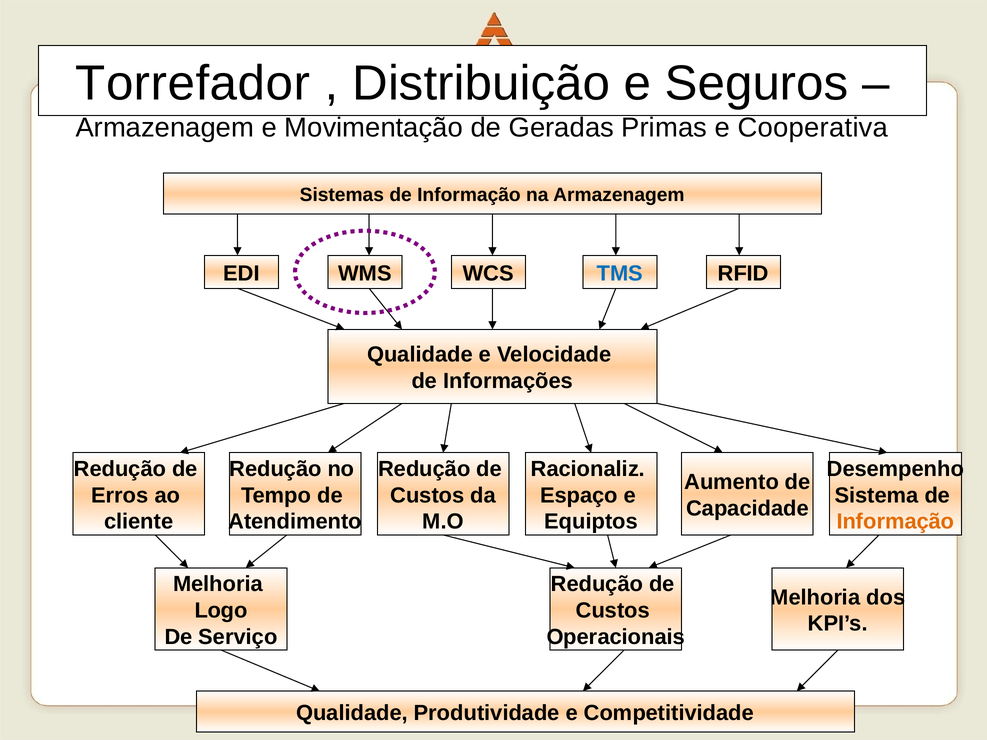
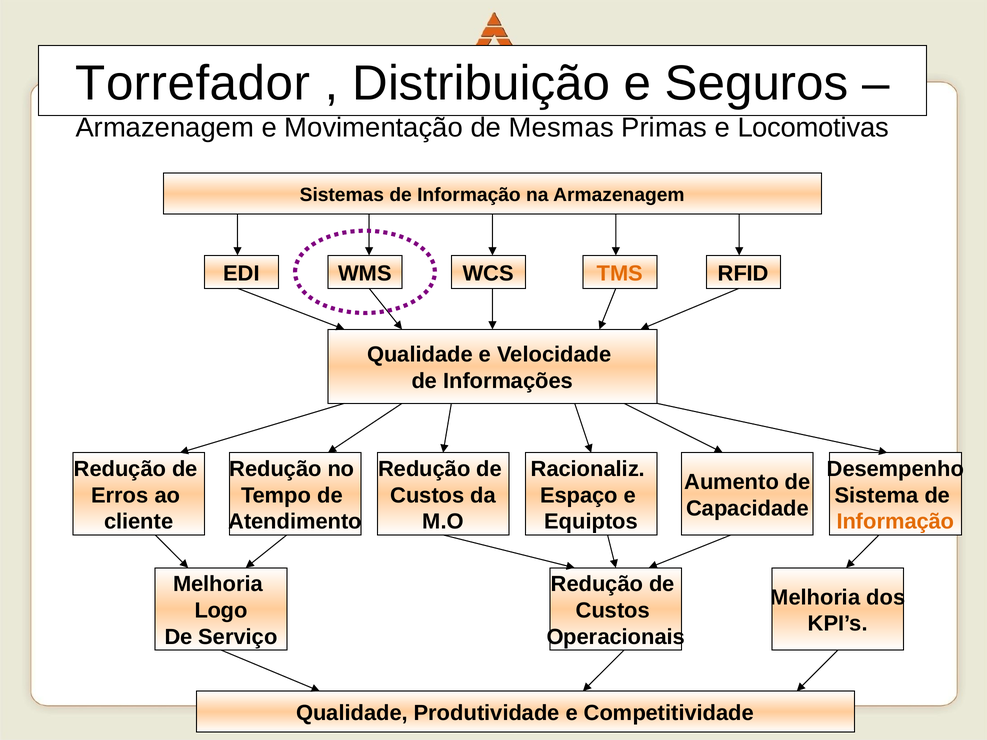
Geradas: Geradas -> Mesmas (561, 128)
Cooperativa: Cooperativa -> Locomotivas (813, 128)
TMS colour: blue -> orange (620, 273)
